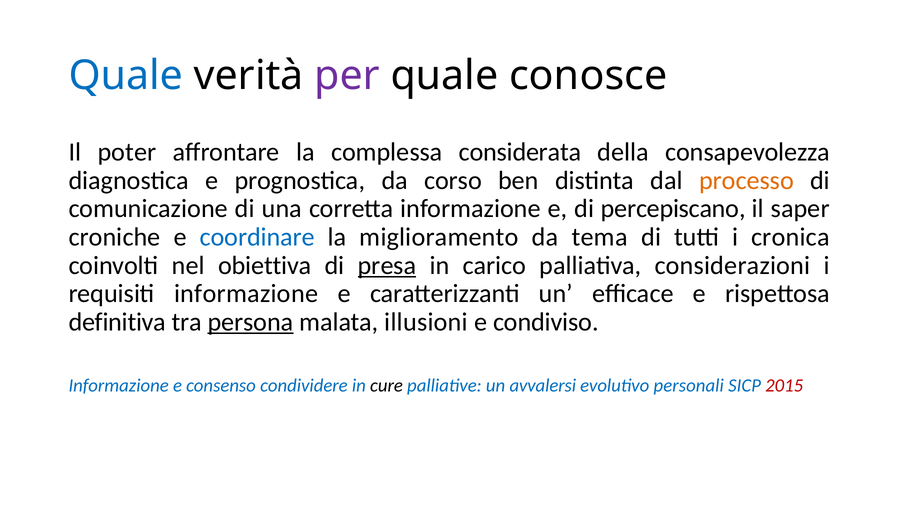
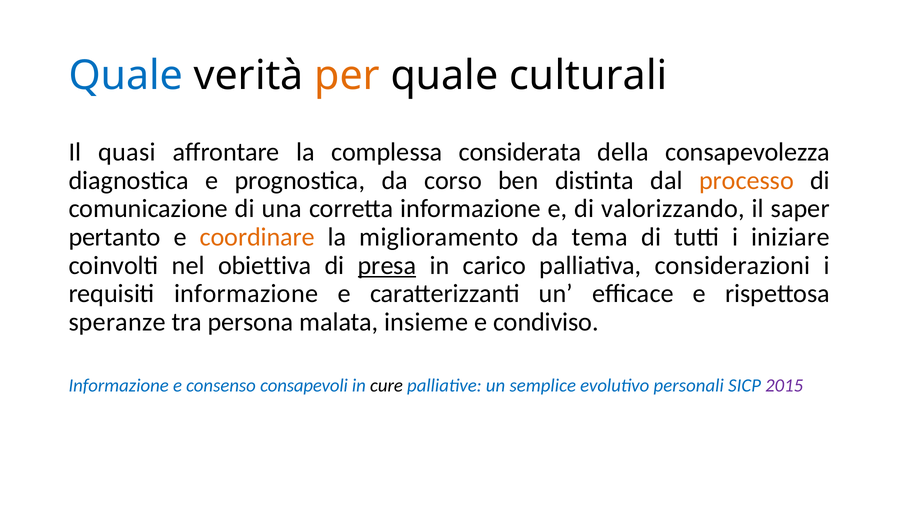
per colour: purple -> orange (347, 76)
conosce: conosce -> culturali (588, 76)
poter: poter -> quasi (127, 152)
percepiscano: percepiscano -> valorizzando (673, 209)
croniche: croniche -> pertanto (115, 237)
coordinare colour: blue -> orange (257, 237)
cronica: cronica -> iniziare (790, 237)
definitiva: definitiva -> speranze (117, 322)
persona underline: present -> none (250, 322)
illusioni: illusioni -> insieme (426, 322)
condividere: condividere -> consapevoli (304, 385)
avvalersi: avvalersi -> semplice (543, 385)
2015 colour: red -> purple (784, 385)
